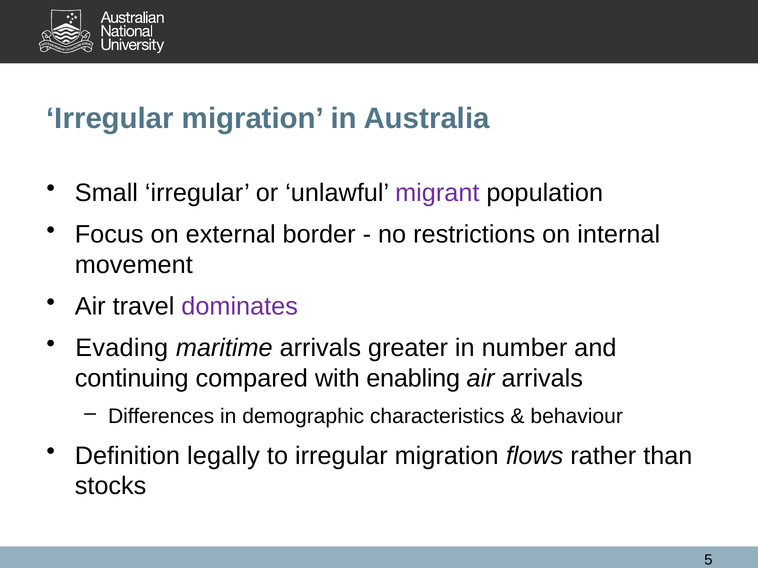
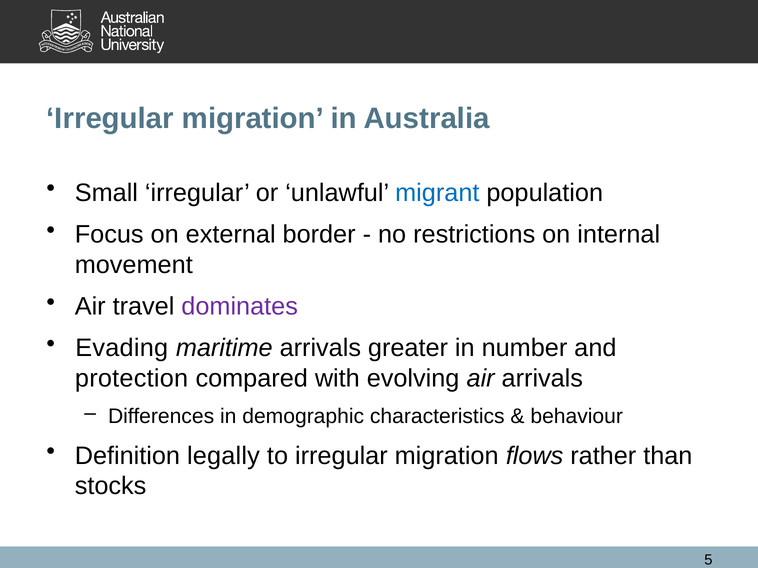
migrant colour: purple -> blue (437, 193)
continuing: continuing -> protection (132, 379)
enabling: enabling -> evolving (413, 379)
